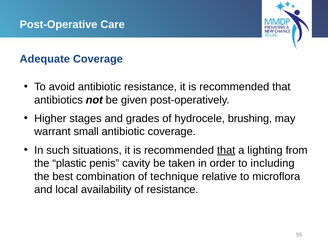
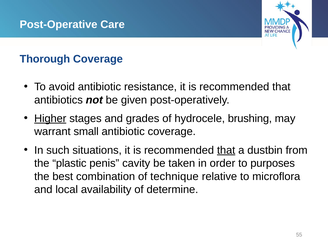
Adequate: Adequate -> Thorough (45, 59)
Higher underline: none -> present (50, 118)
lighting: lighting -> dustbin (265, 150)
including: including -> purposes (273, 163)
of resistance: resistance -> determine (172, 190)
